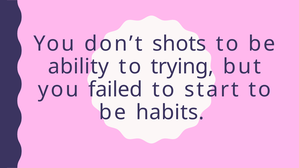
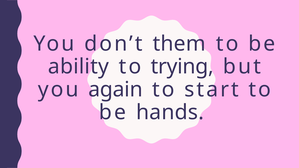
shots: shots -> them (179, 44)
failed: failed -> again (115, 90)
habits: habits -> hands (170, 112)
